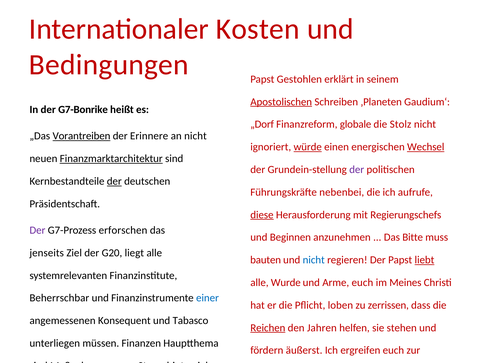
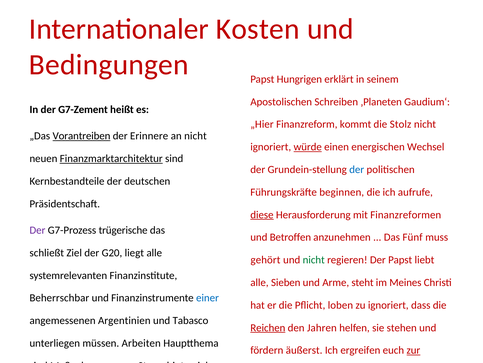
Gestohlen: Gestohlen -> Hungrigen (299, 79)
Apostolischen underline: present -> none (281, 102)
G7-Bonrike: G7-Bonrike -> G7-Zement (83, 109)
„Dorf: „Dorf -> „Hier (262, 124)
globale: globale -> kommt (356, 124)
Wechsel underline: present -> none (426, 147)
der colour: purple -> blue (357, 169)
der underline: present -> none (114, 181)
nebenbei: nebenbei -> beginnen (342, 192)
Regierungschefs: Regierungschefs -> Finanzreformen (406, 214)
erforschen: erforschen -> trügerische (123, 230)
Beginnen: Beginnen -> Betroffen (290, 237)
Bitte: Bitte -> Fünf (413, 237)
jenseits: jenseits -> schließt (47, 252)
bauten: bauten -> gehört (265, 259)
nicht colour: blue -> green (314, 259)
liebt underline: present -> none (424, 259)
Wurde: Wurde -> Sieben (286, 282)
Arme euch: euch -> steht (362, 282)
zu zerrissen: zerrissen -> ignoriert (388, 305)
Konsequent: Konsequent -> Argentinien (124, 320)
Finanzen: Finanzen -> Arbeiten (141, 342)
zur underline: none -> present (413, 350)
